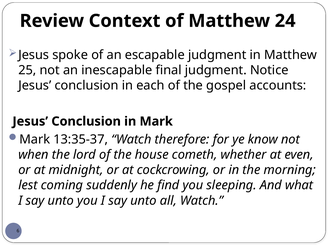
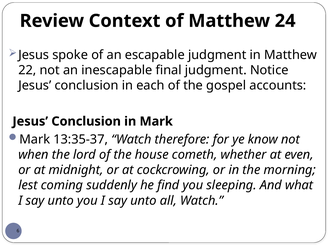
25: 25 -> 22 (27, 70)
